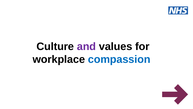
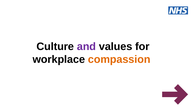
compassion colour: blue -> orange (119, 59)
